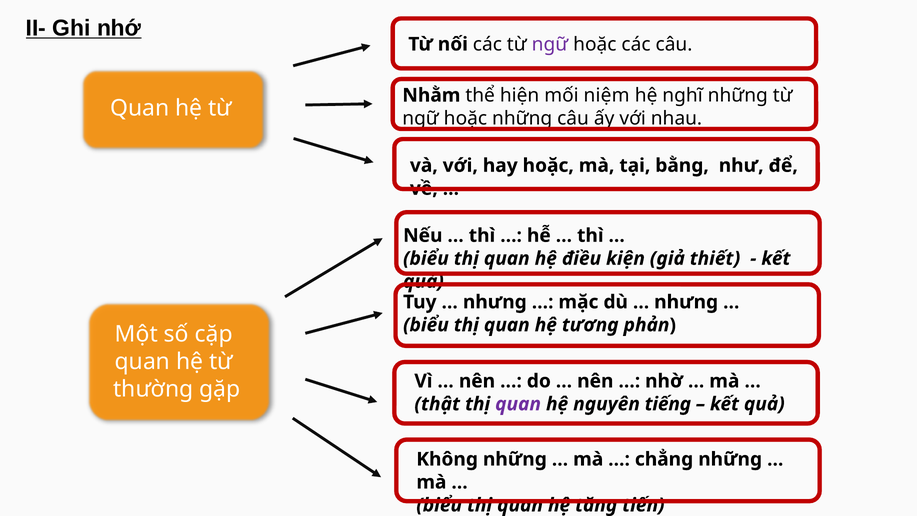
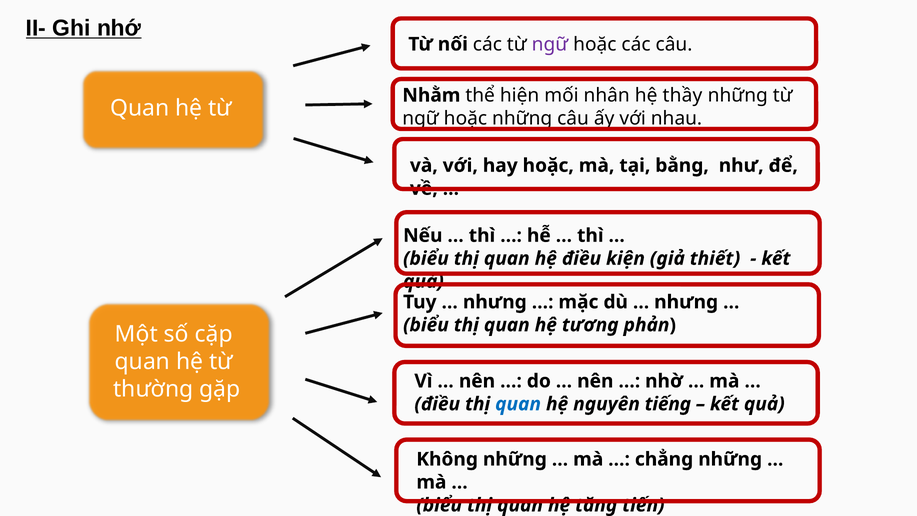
niệm: niệm -> nhân (607, 95)
nghĩ: nghĩ -> thầy (682, 95)
thật: thật -> điều (437, 404)
quan colour: purple -> blue (518, 404)
